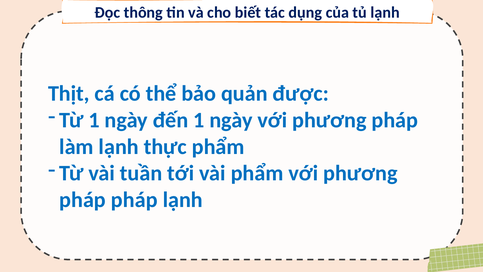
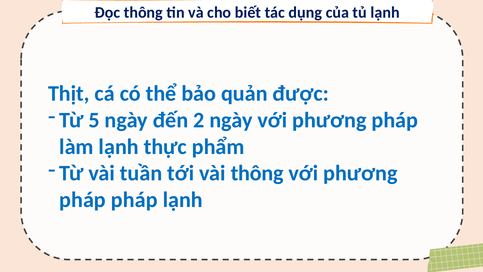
Từ 1: 1 -> 5 (94, 120)
đến 1: 1 -> 2 (199, 120)
vài phẩm: phẩm -> thông (257, 173)
